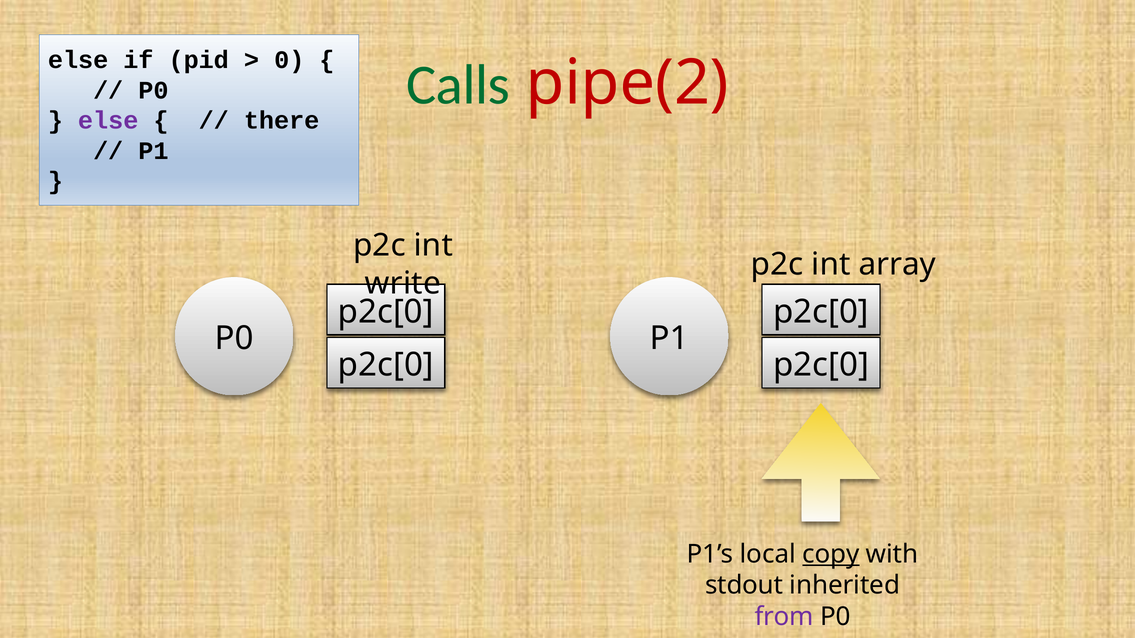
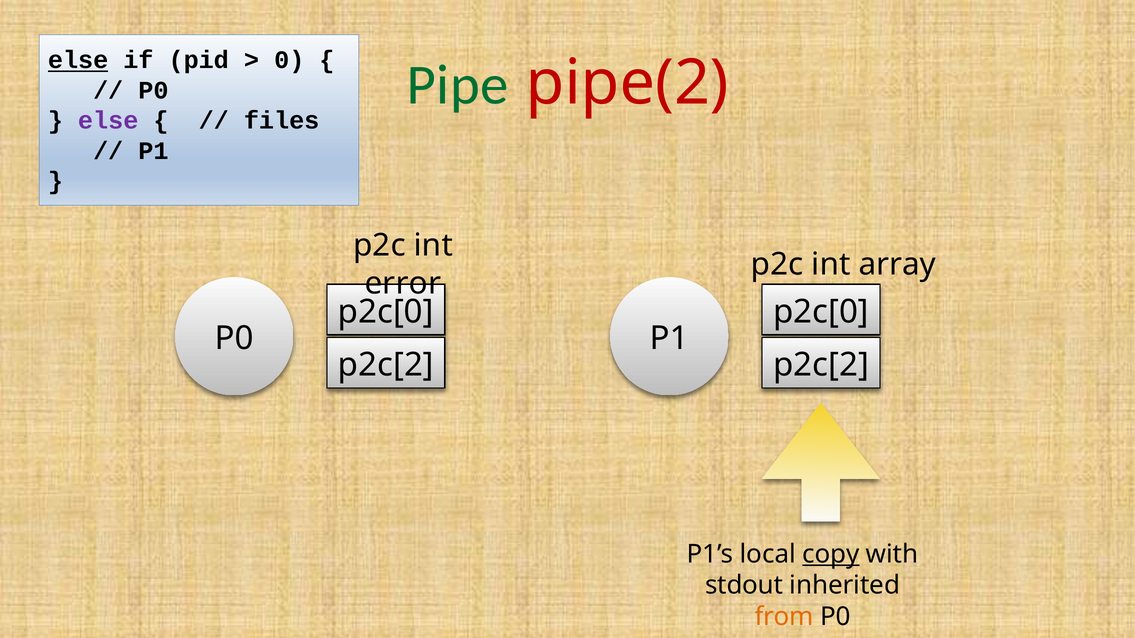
else underline: none -> present (78, 60)
Calls: Calls -> Pipe (458, 85)
there: there -> files (282, 121)
write: write -> error (403, 284)
p2c[0: p2c[0 -> p2c[2 (386, 365)
p2c[0: p2c[0 -> p2c[2 (821, 365)
from colour: purple -> orange (784, 617)
